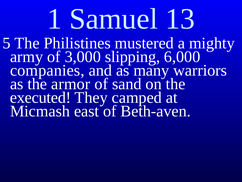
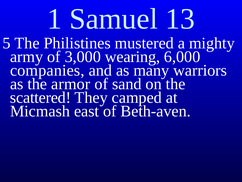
slipping: slipping -> wearing (132, 57)
executed: executed -> scattered (40, 97)
